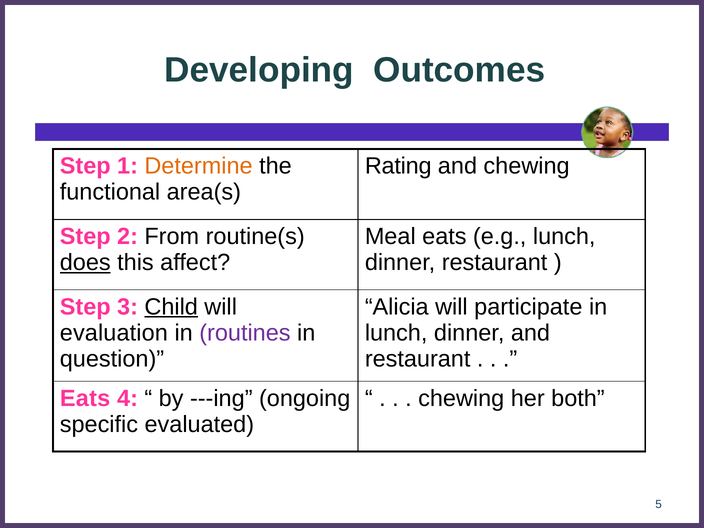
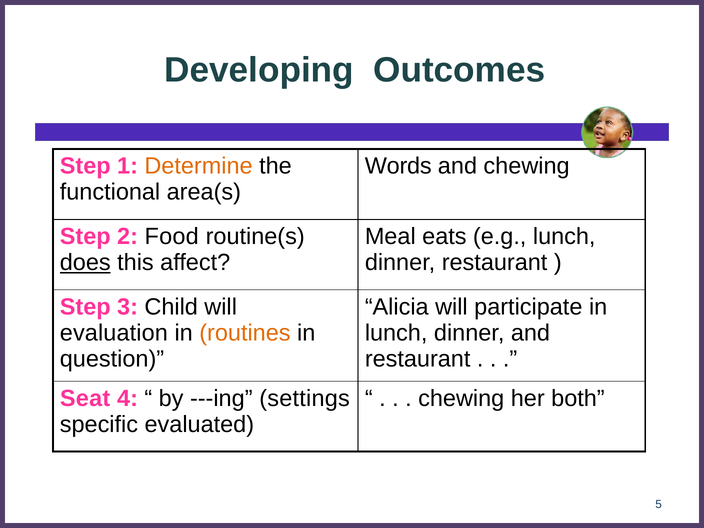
Rating: Rating -> Words (398, 166)
From: From -> Food (172, 236)
Child underline: present -> none (171, 307)
routines colour: purple -> orange (245, 333)
Eats: Eats -> Seat (85, 398)
ongoing: ongoing -> settings (305, 398)
